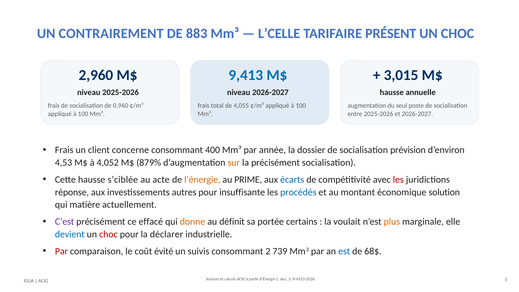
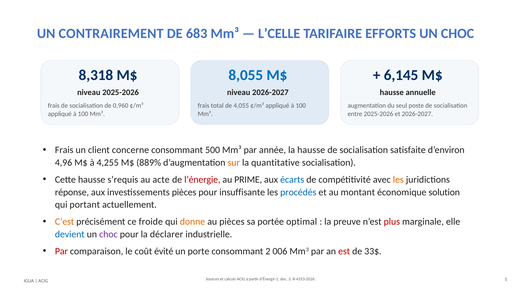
883: 883 -> 683 (197, 34)
PRÉSENT: PRÉSENT -> EFFORTS (391, 34)
2,960: 2,960 -> 8,318 (96, 75)
9,413: 9,413 -> 8,055 (246, 75)
3,015: 3,015 -> 6,145 (401, 75)
400: 400 -> 500 (213, 150)
la dossier: dossier -> hausse (311, 150)
prévision: prévision -> satisfaite (408, 150)
4,53: 4,53 -> 4,96 (64, 163)
4,052: 4,052 -> 4,255 (108, 163)
879%: 879% -> 889% (149, 163)
la précisément: précisément -> quantitative (275, 163)
s’ciblée: s’ciblée -> s’requis (123, 179)
l’énergie colour: orange -> red (202, 179)
les colour: red -> orange (398, 179)
investissements autres: autres -> pièces (184, 192)
matière: matière -> portant (85, 205)
C’est colour: purple -> orange (65, 222)
effacé: effacé -> froide (151, 222)
au définit: définit -> pièces (232, 222)
certains: certains -> optimal (302, 222)
voulait: voulait -> preuve (347, 222)
plus colour: orange -> red (392, 222)
choc colour: red -> purple (108, 234)
suivis: suivis -> porte (199, 251)
739: 739 -> 006 (280, 251)
est colour: blue -> red (344, 251)
68$: 68$ -> 33$ (373, 251)
